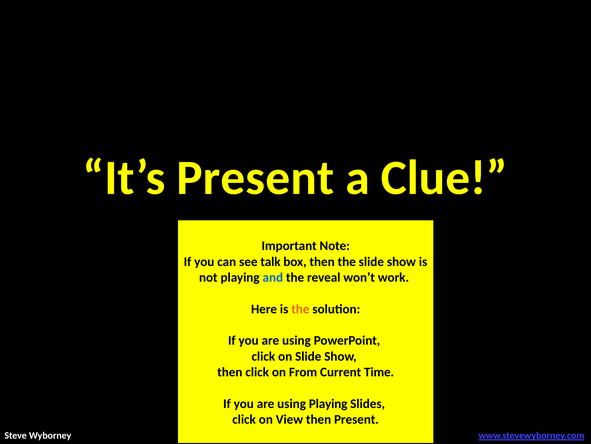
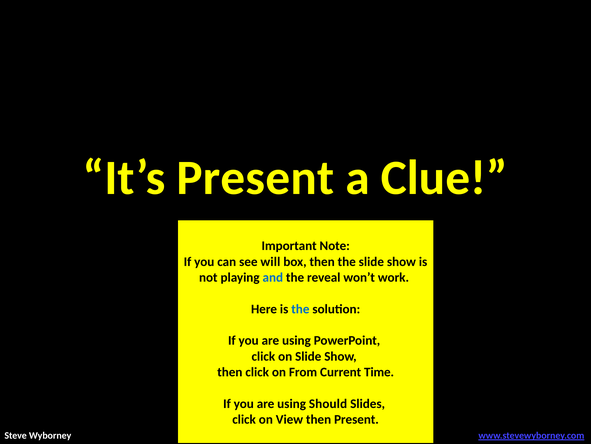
talk: talk -> will (270, 261)
the colour: orange -> blue (300, 308)
using Playing: Playing -> Should (328, 403)
